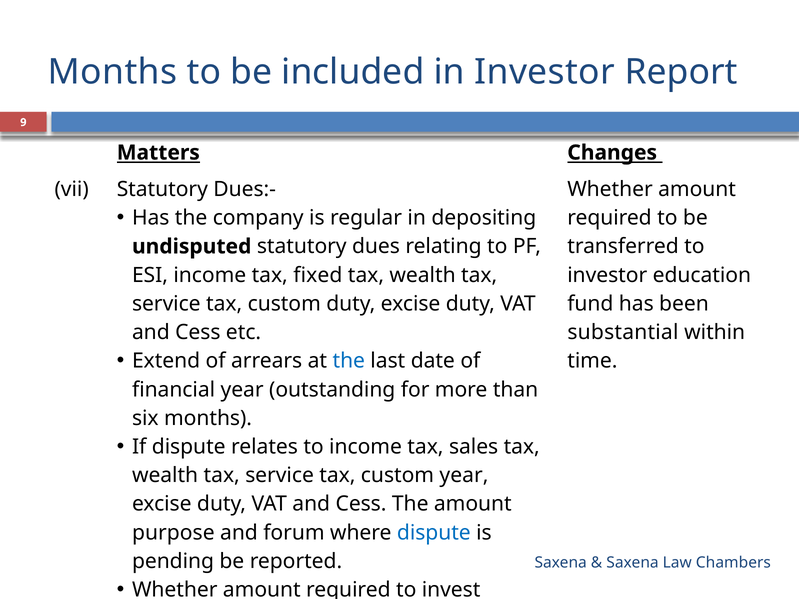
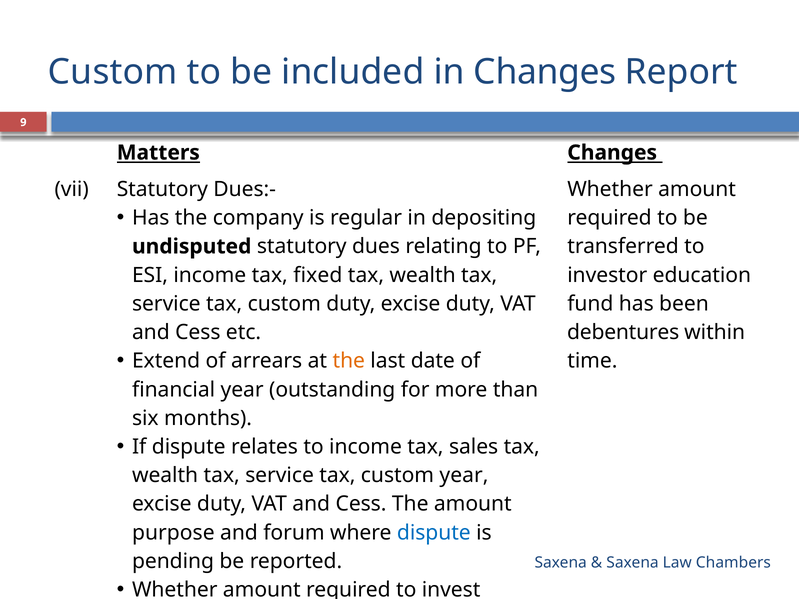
Months: Months -> Custom (113, 72)
in Investor: Investor -> Changes (545, 72)
substantial: substantial -> debentures (623, 332)
the colour: blue -> orange (349, 361)
